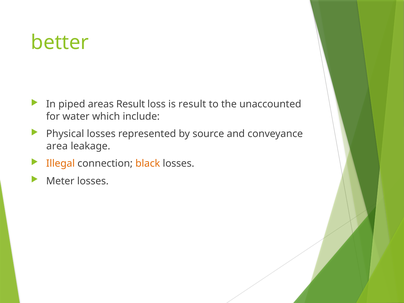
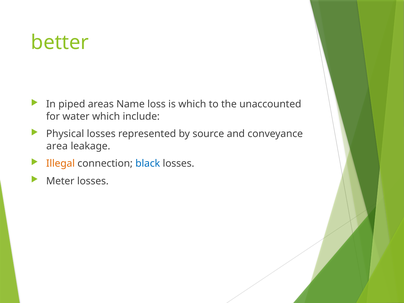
areas Result: Result -> Name (131, 104)
is result: result -> which (192, 104)
black colour: orange -> blue (148, 164)
